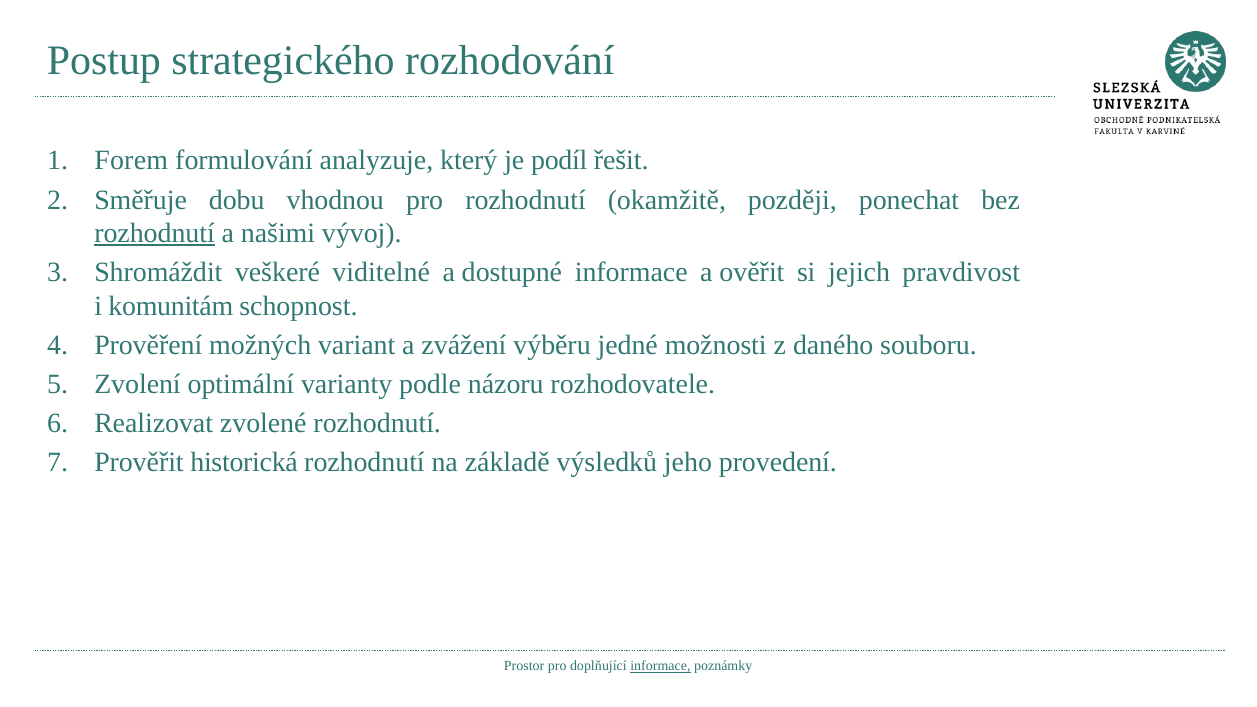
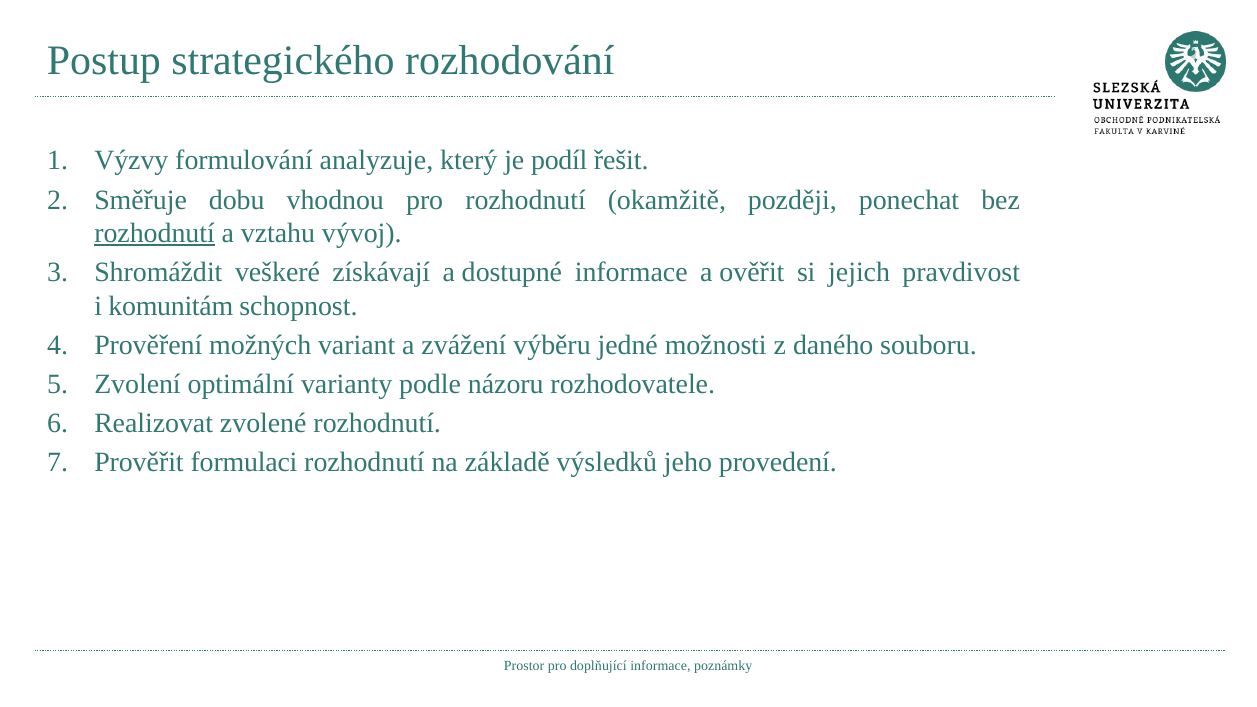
Forem: Forem -> Výzvy (131, 161)
našimi: našimi -> vztahu (278, 233)
viditelné: viditelné -> získávají (381, 272)
historická: historická -> formulaci (244, 462)
informace underline: present -> none (660, 666)
